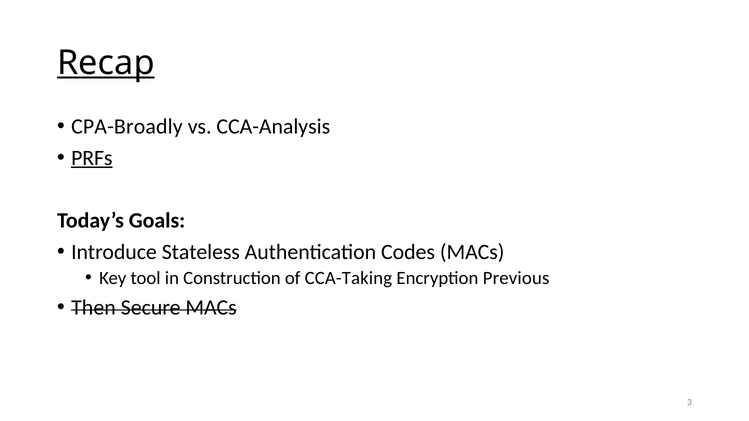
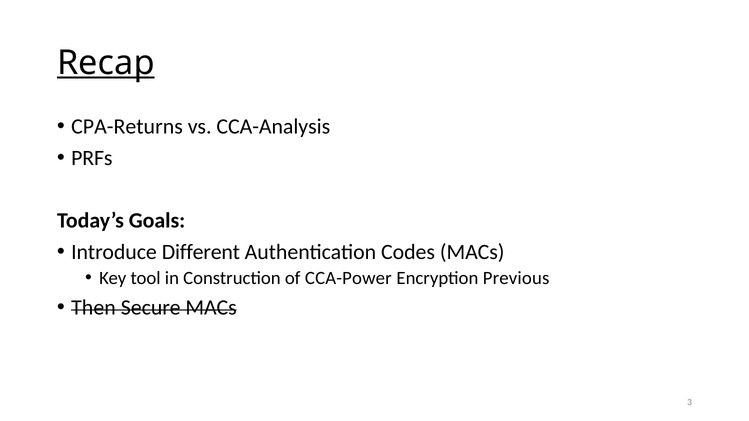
CPA-Broadly: CPA-Broadly -> CPA-Returns (127, 127)
PRFs underline: present -> none (92, 158)
Stateless: Stateless -> Different (201, 252)
CCA-Taking: CCA-Taking -> CCA-Power (348, 278)
